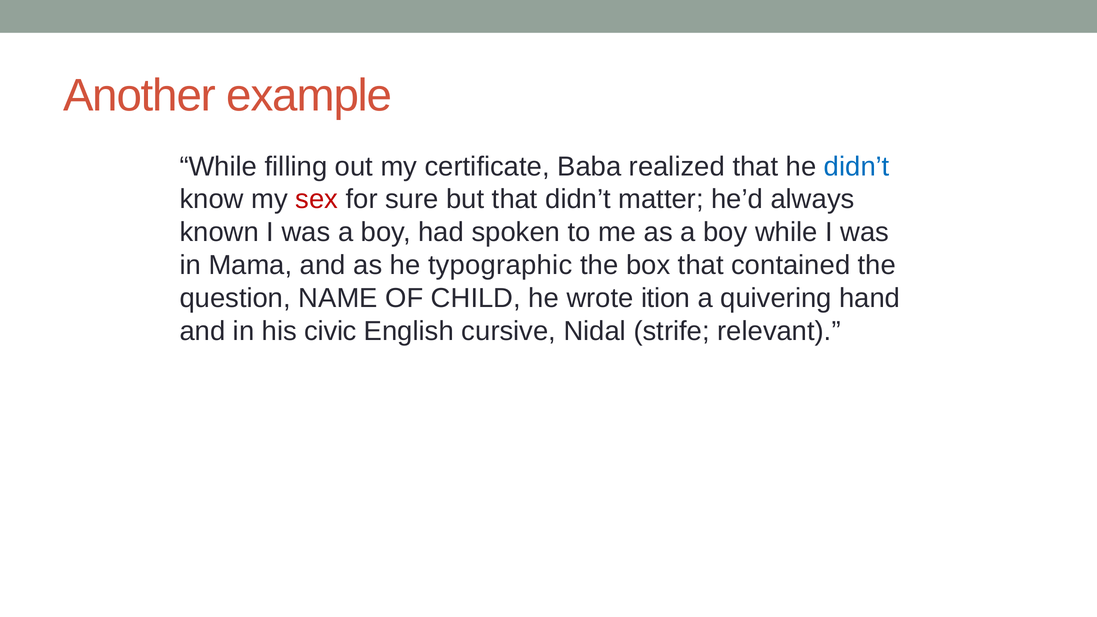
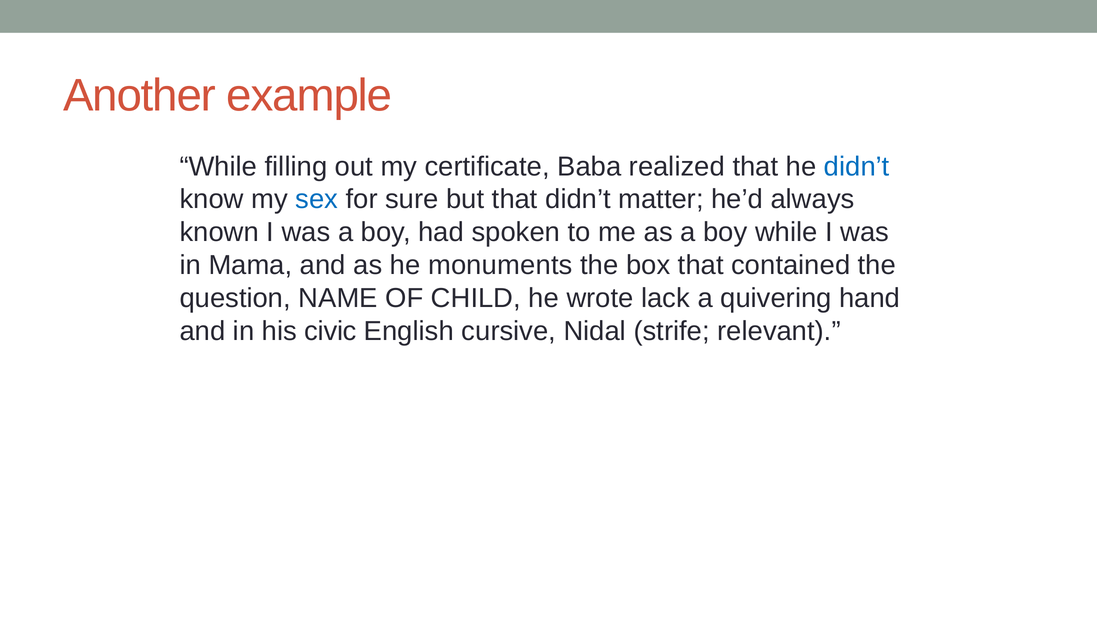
sex colour: red -> blue (317, 199)
typographic: typographic -> monuments (500, 265)
ition: ition -> lack (665, 298)
